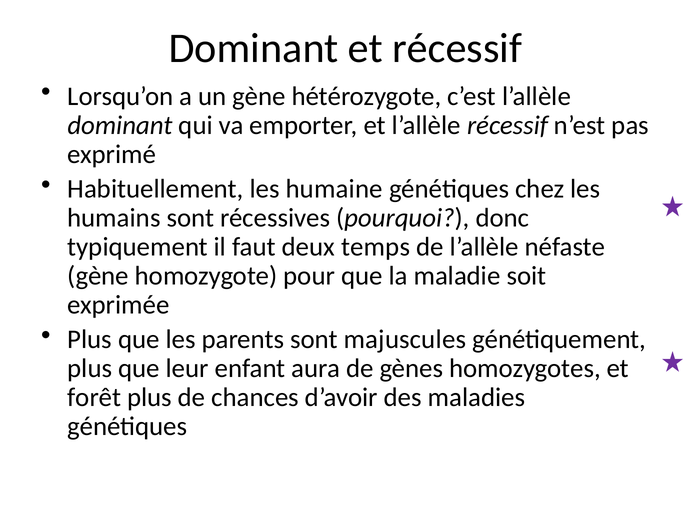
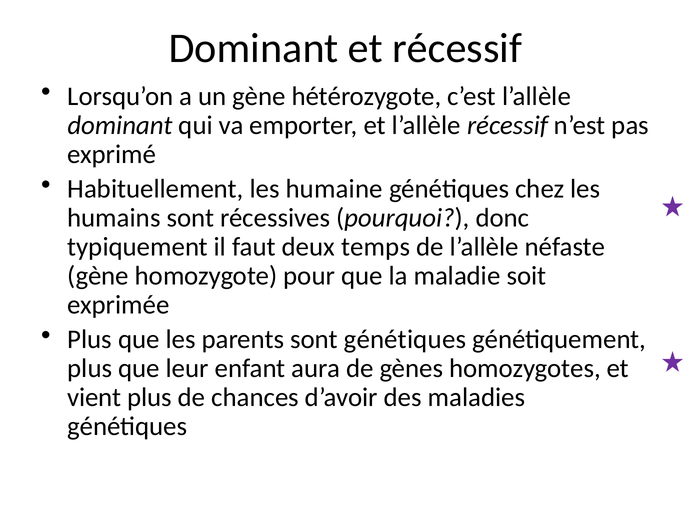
sont majuscules: majuscules -> génétiques (405, 340)
forêt: forêt -> vient (94, 398)
